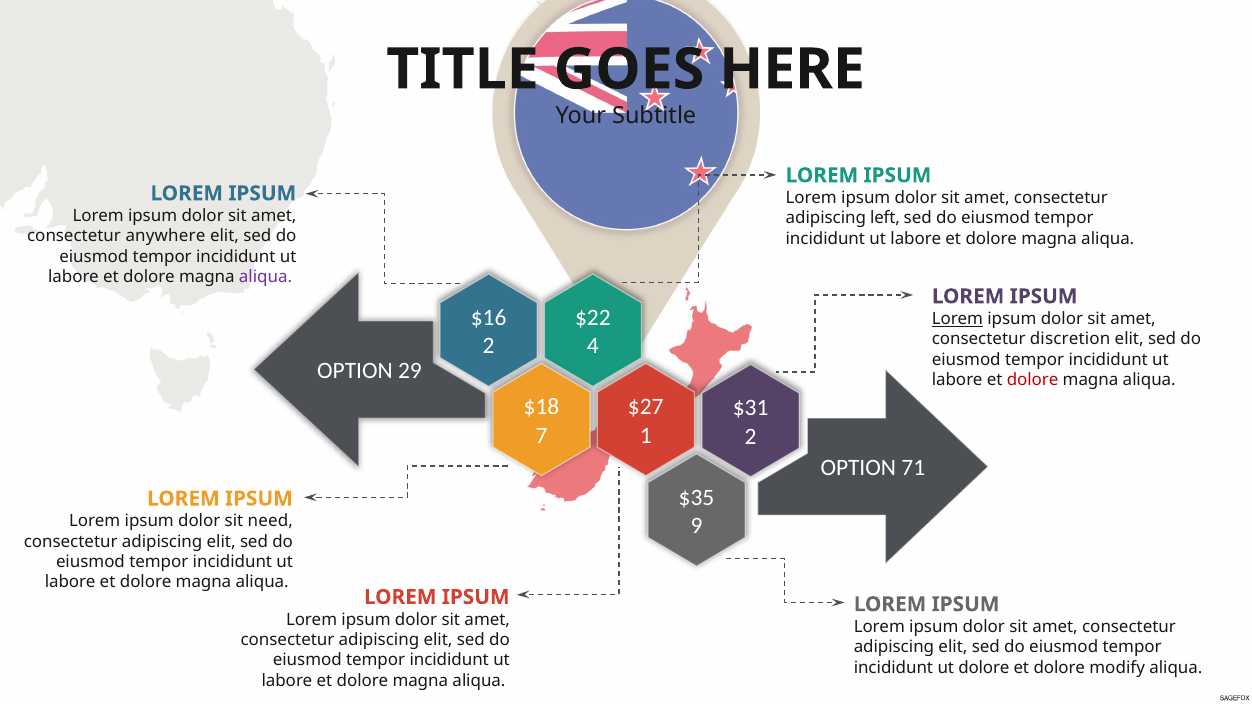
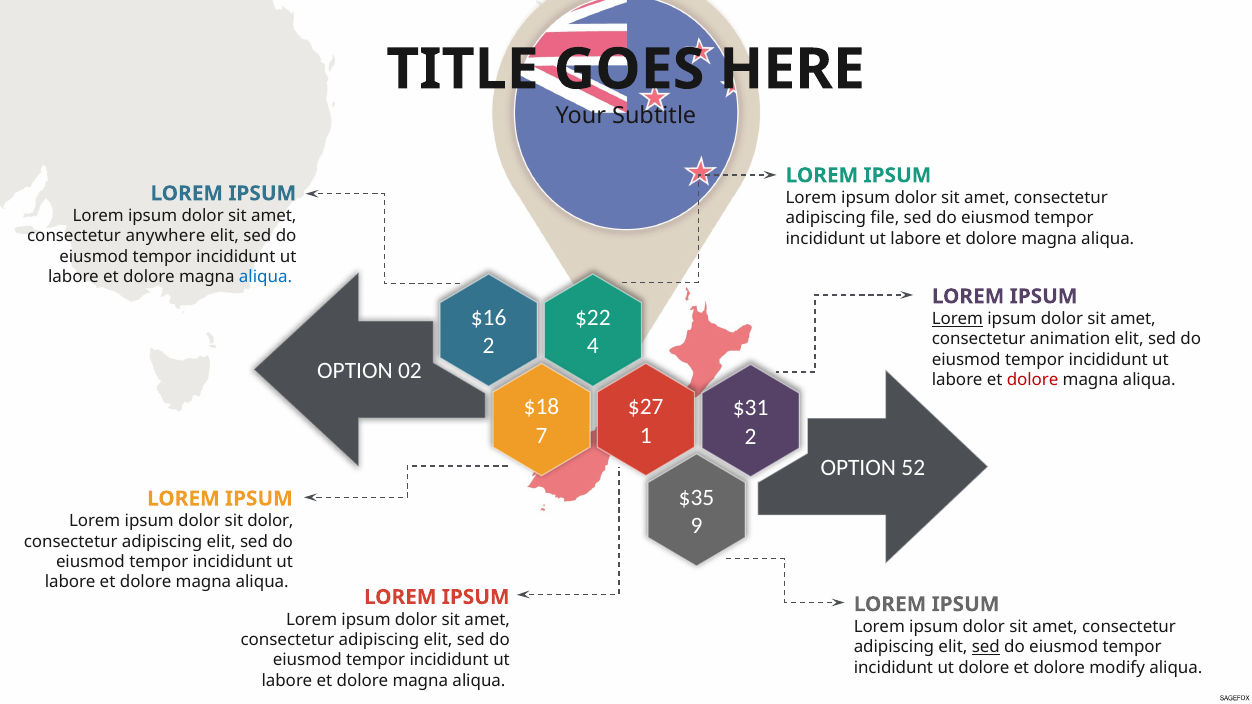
left: left -> file (885, 218)
aliqua colour: purple -> blue (266, 277)
discretion: discretion -> animation (1070, 339)
29: 29 -> 02 (410, 371)
71: 71 -> 52 (913, 468)
sit need: need -> dolor (270, 521)
sed underline: none -> present (986, 647)
